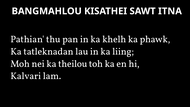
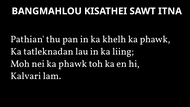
nei ka theilou: theilou -> phawk (73, 64)
